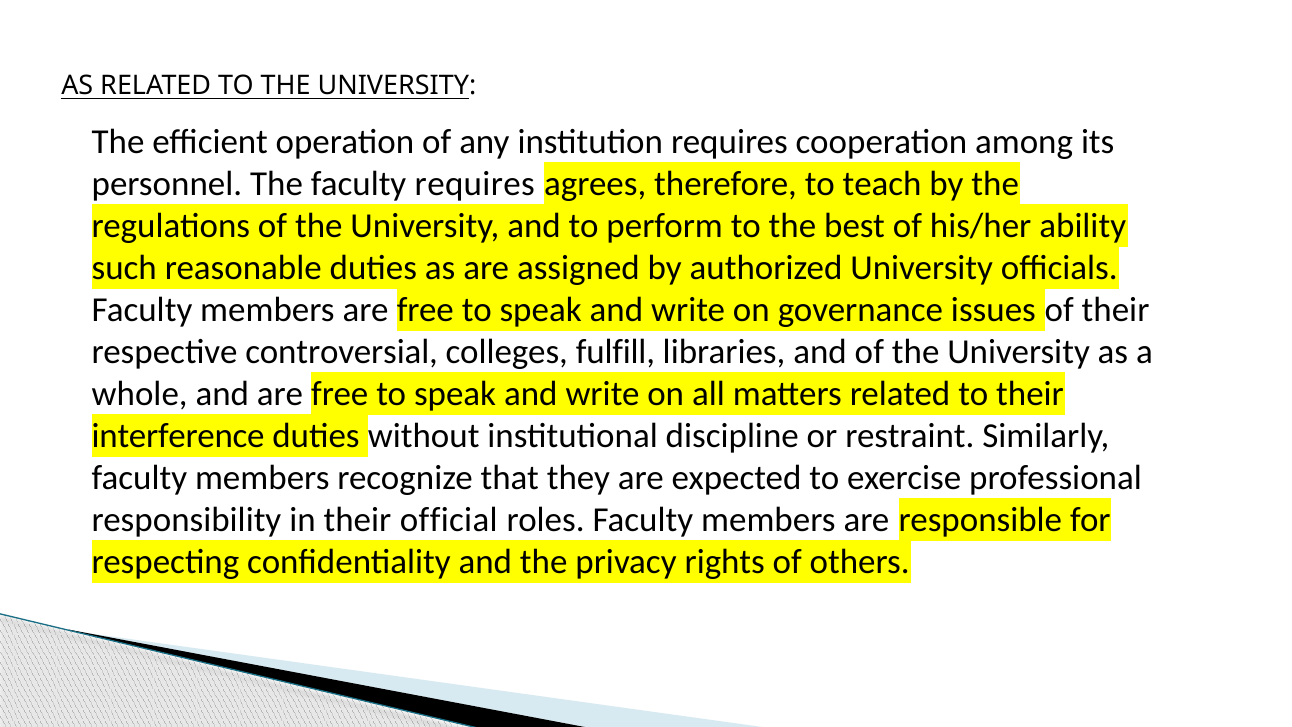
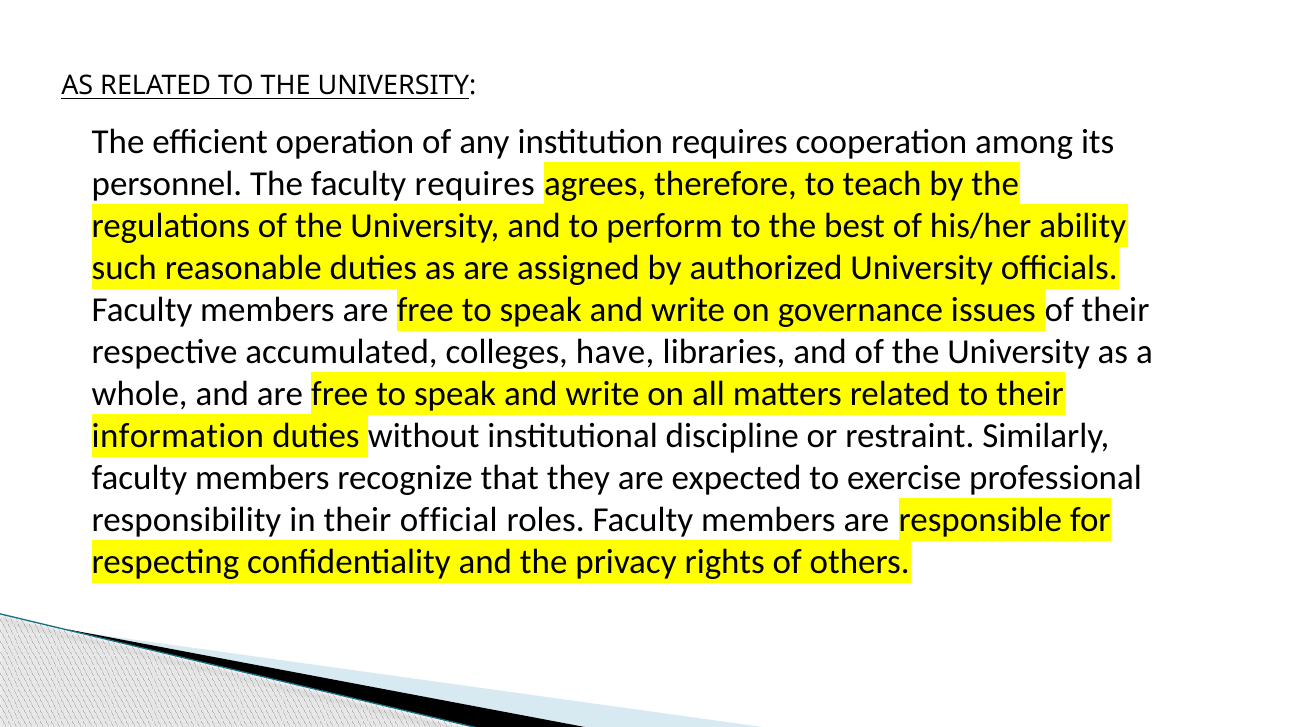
controversial: controversial -> accumulated (341, 352)
fulfill: fulfill -> have (615, 352)
interference: interference -> information (178, 436)
